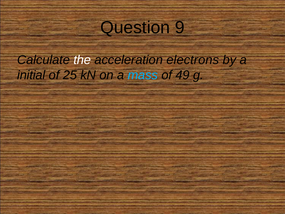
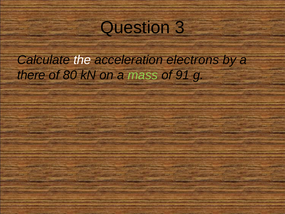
9: 9 -> 3 (180, 28)
initial: initial -> there (31, 75)
25: 25 -> 80 (70, 75)
mass colour: light blue -> light green (143, 75)
49: 49 -> 91 (183, 75)
